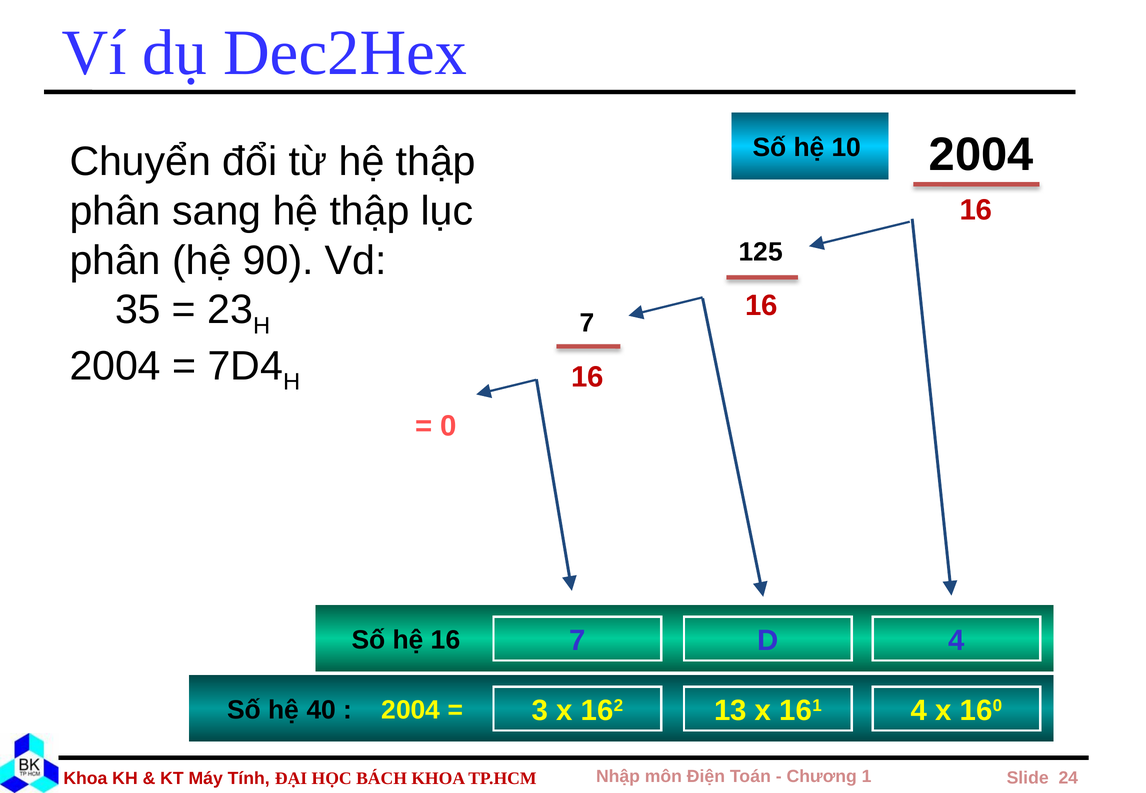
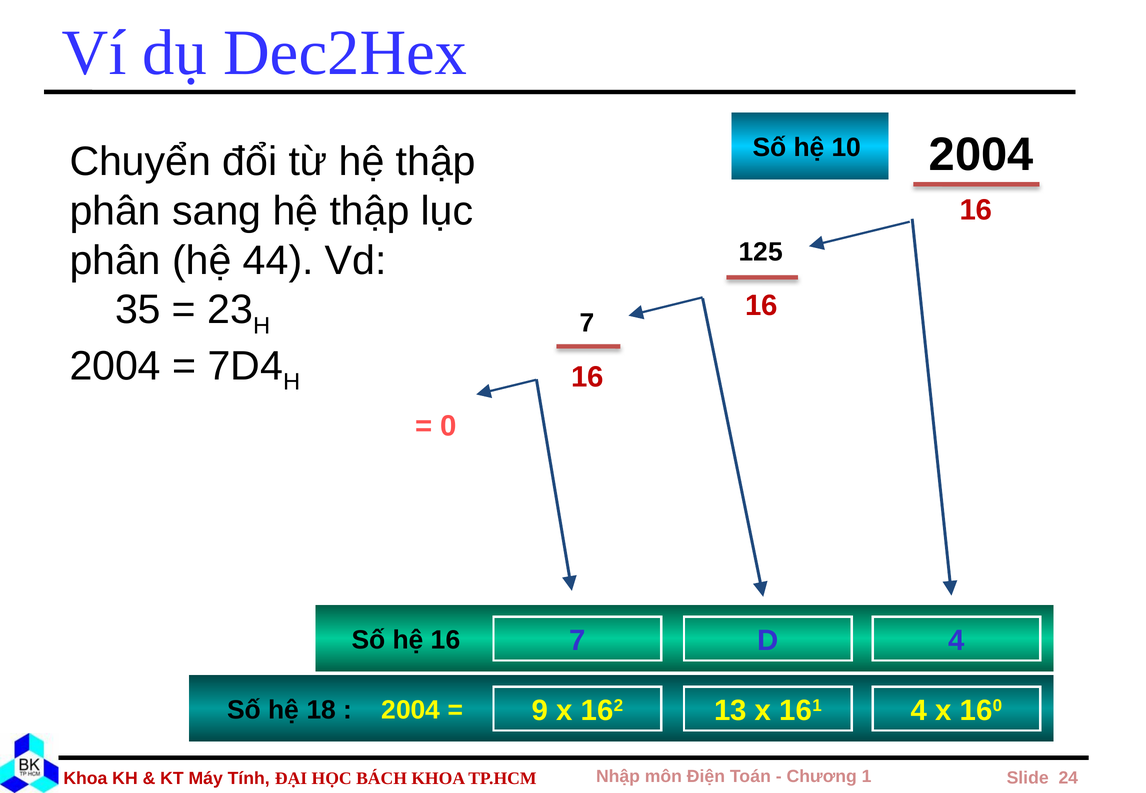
90: 90 -> 44 (278, 261)
40: 40 -> 18 (321, 710)
3: 3 -> 9 (540, 711)
